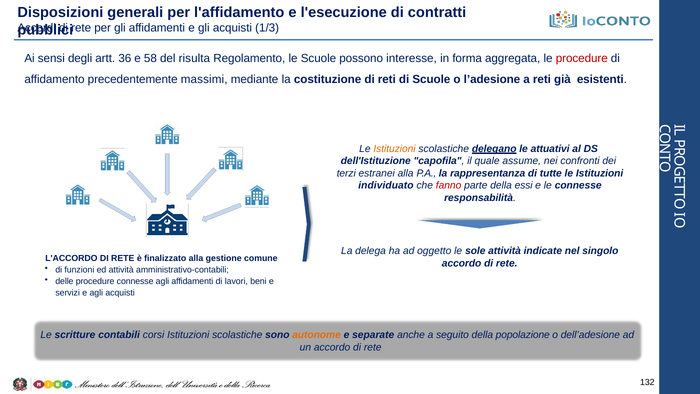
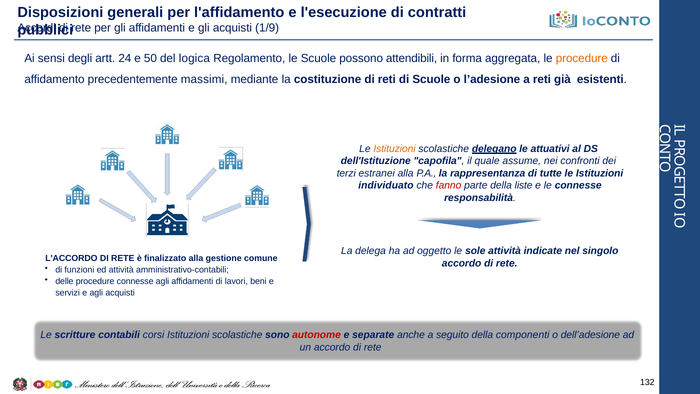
1/3: 1/3 -> 1/9 (267, 28)
36: 36 -> 24 (125, 58)
58: 58 -> 50 (150, 58)
risulta: risulta -> logica (194, 58)
interesse: interesse -> attendibili (412, 58)
procedure colour: red -> orange (582, 58)
essi: essi -> liste (524, 185)
autonome colour: orange -> red (317, 335)
popolazione: popolazione -> componenti (523, 335)
